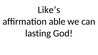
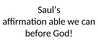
Like’s: Like’s -> Saul’s (49, 10)
lasting: lasting -> before (38, 33)
